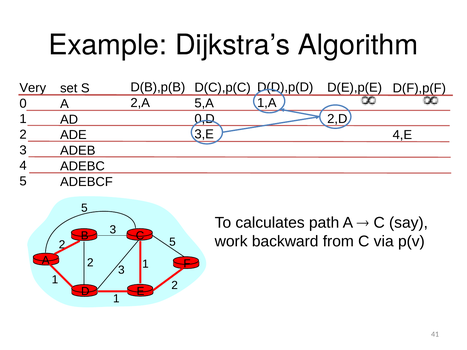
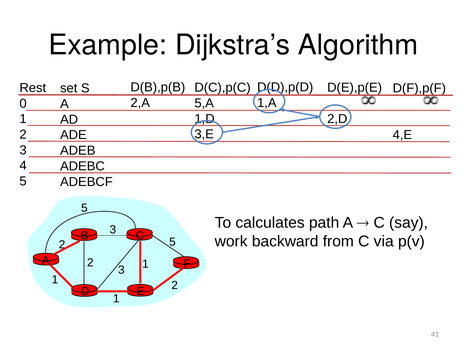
Very: Very -> Rest (33, 88)
0,D: 0,D -> 1,D (205, 119)
